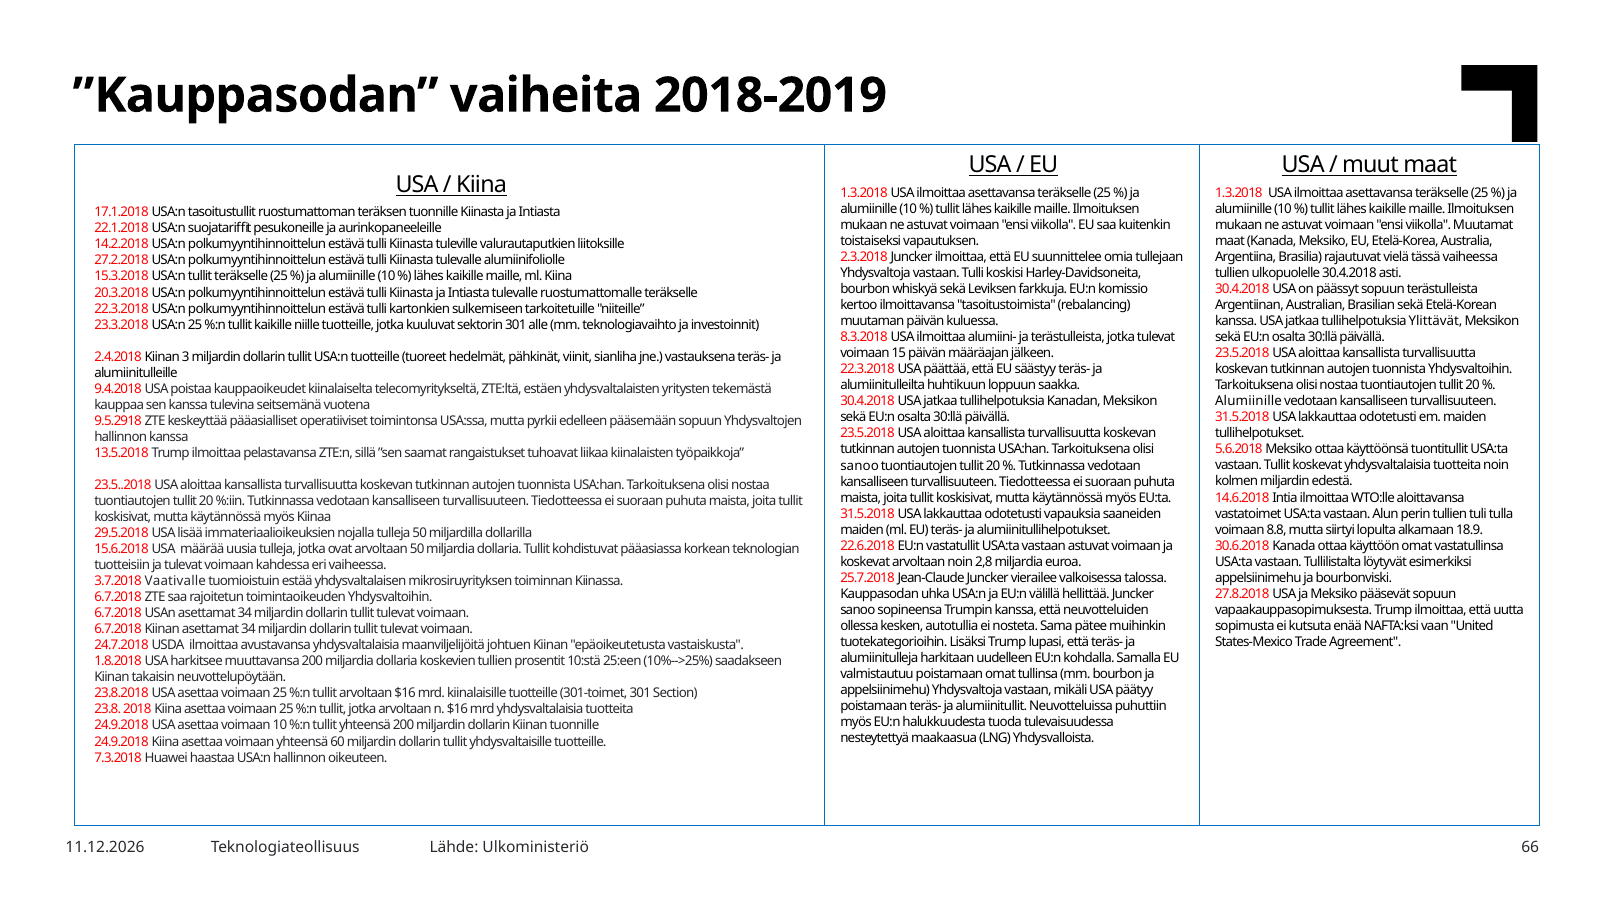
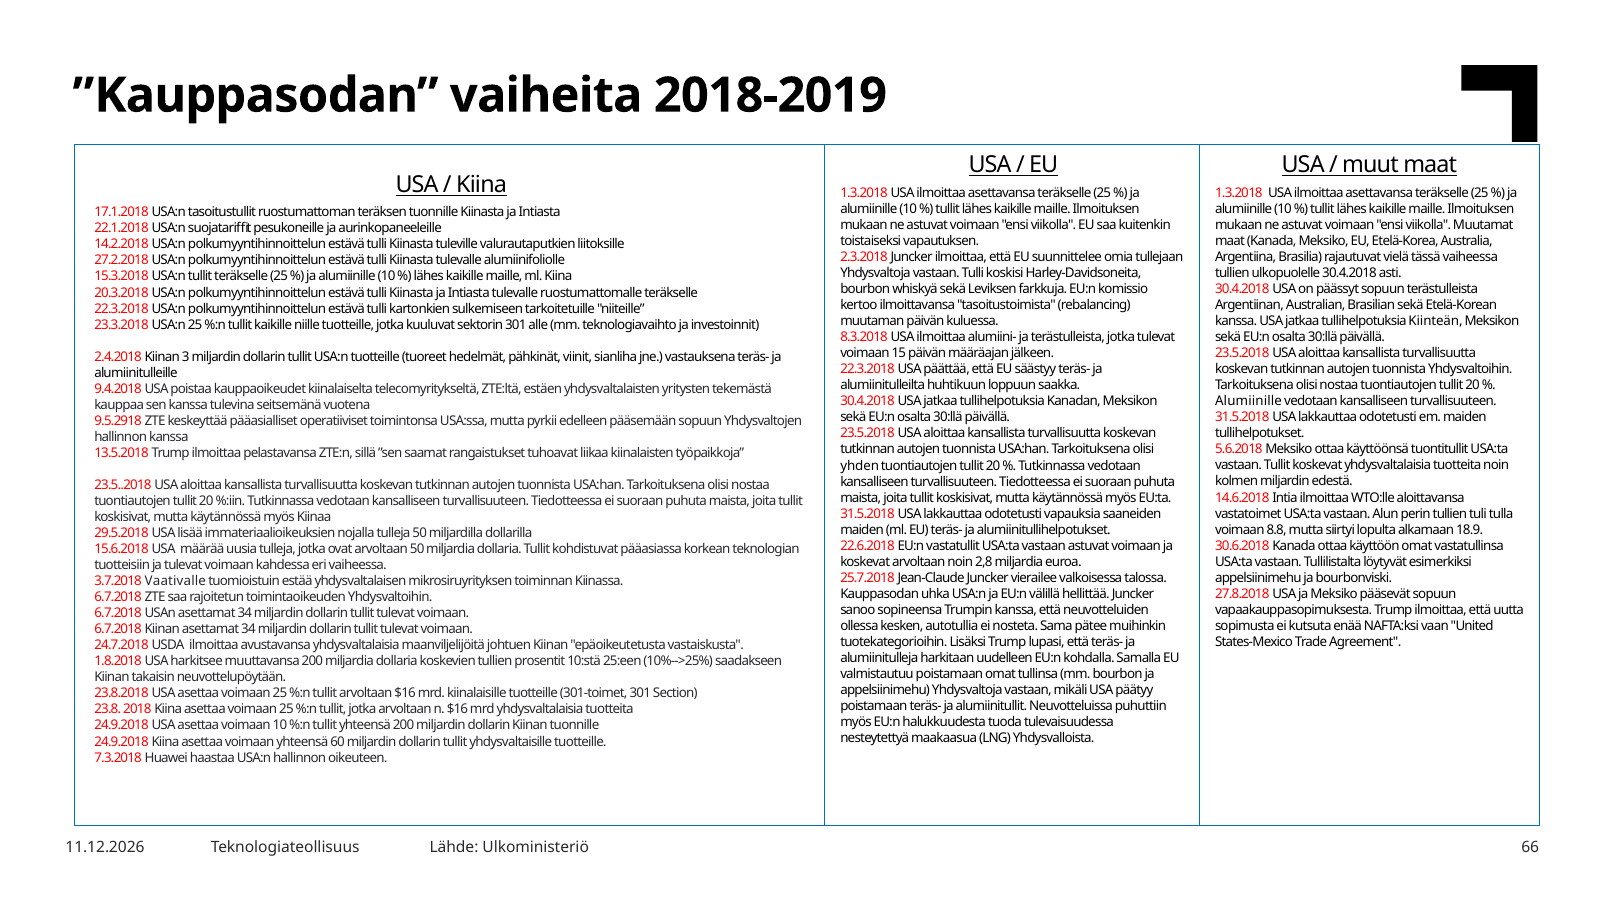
Ylittävät: Ylittävät -> Kiinteän (1436, 321)
sanoo: sanoo -> yhden (860, 465)
